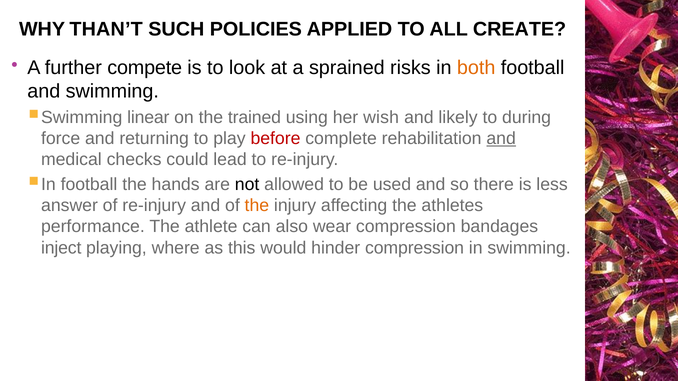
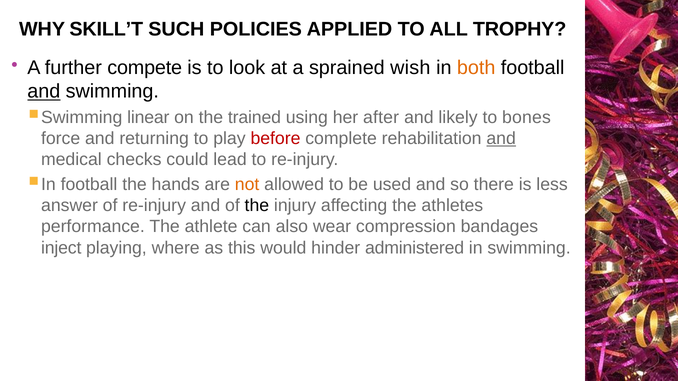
THAN’T: THAN’T -> SKILL’T (106, 29)
CREATE: CREATE -> TROPHY (520, 29)
risks: risks -> wish (410, 68)
and underline: none -> present (44, 92)
wish: wish -> after (381, 117)
during: during -> bones (526, 117)
not colour: black -> orange (247, 184)
the colour: orange -> black (257, 206)
hinder compression: compression -> administered (415, 248)
